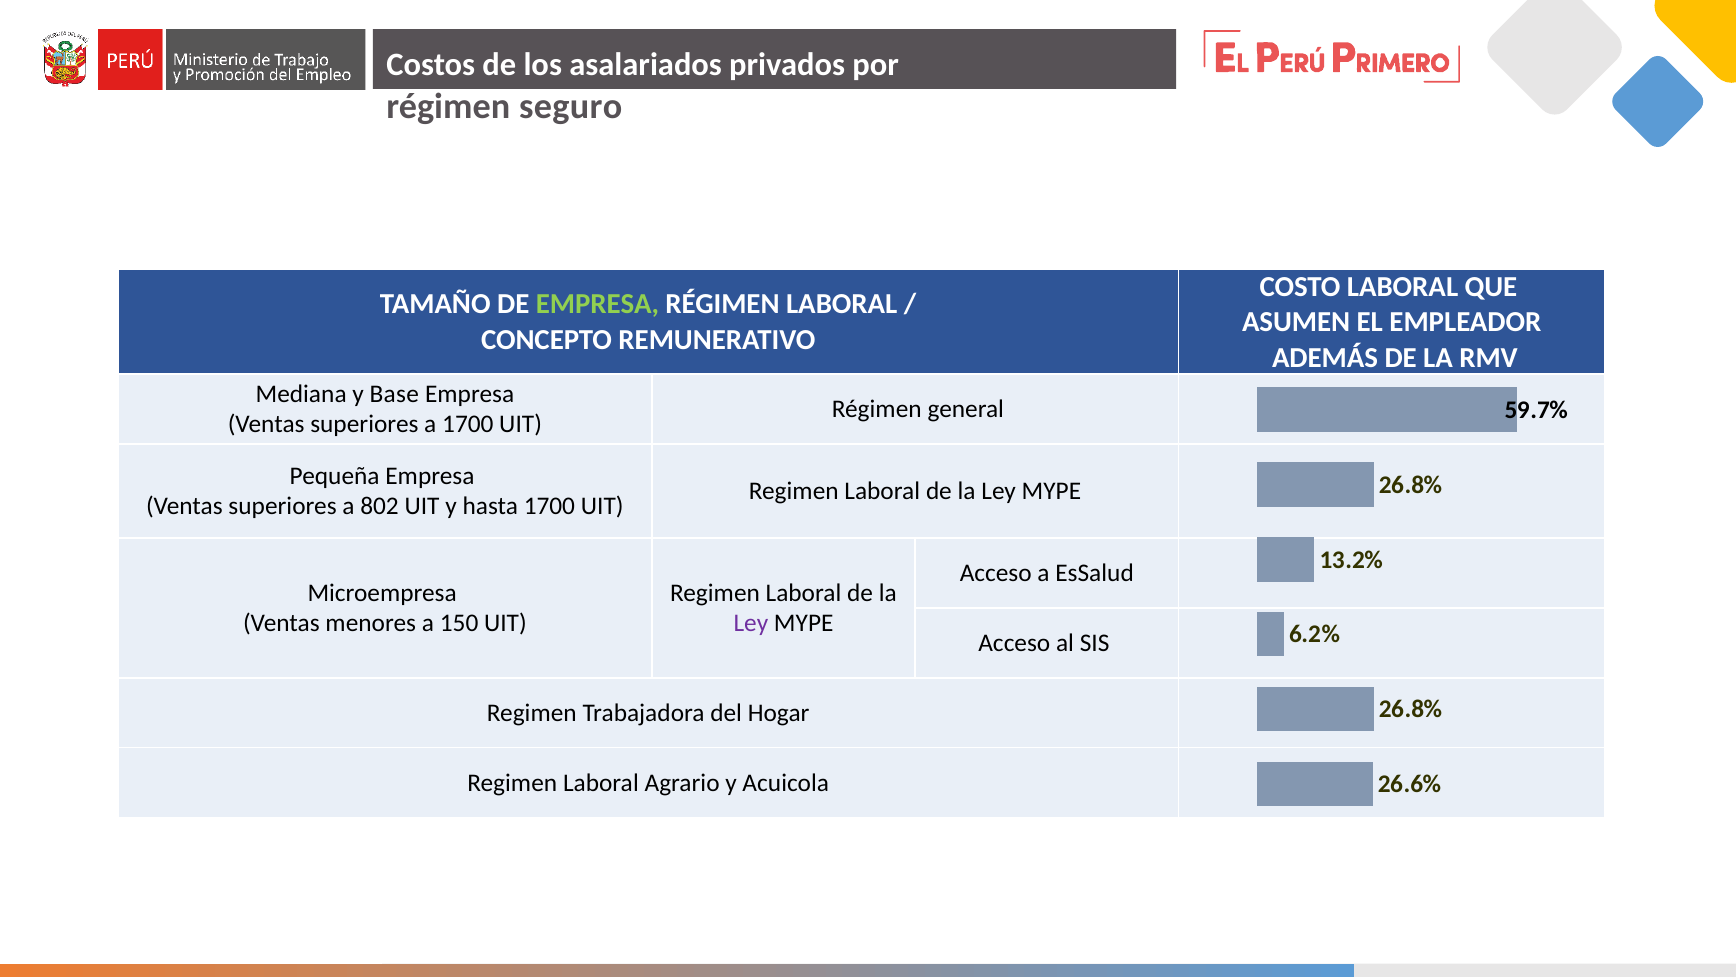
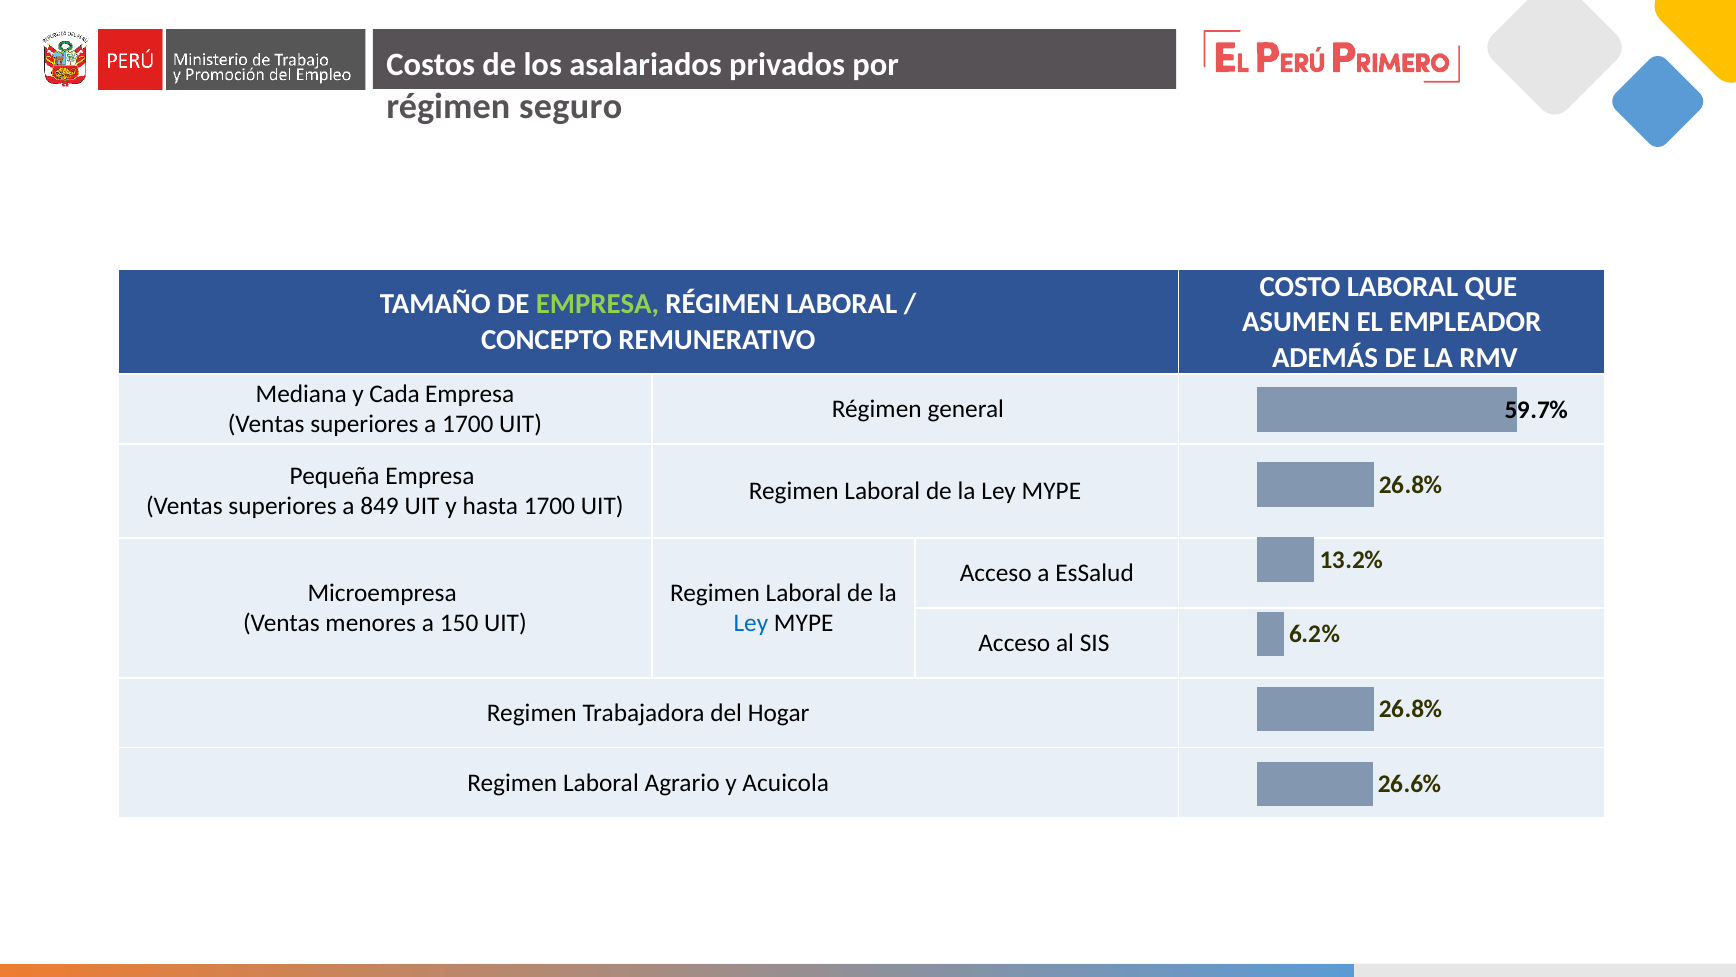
Base: Base -> Cada (395, 394)
802: 802 -> 849 (380, 506)
Ley colour: purple -> blue (751, 623)
